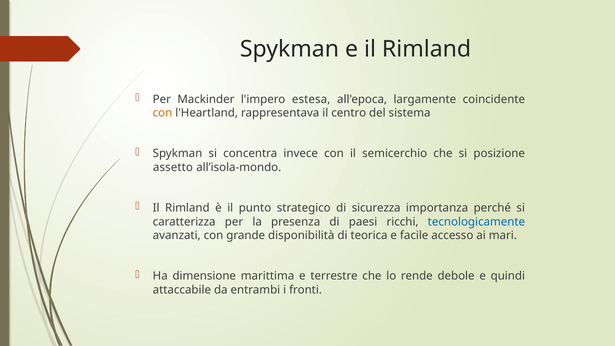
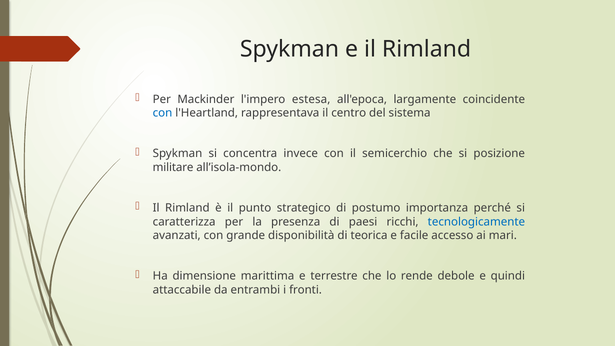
con colour: orange -> blue (163, 113)
assetto: assetto -> militare (173, 167)
sicurezza: sicurezza -> postumo (376, 208)
